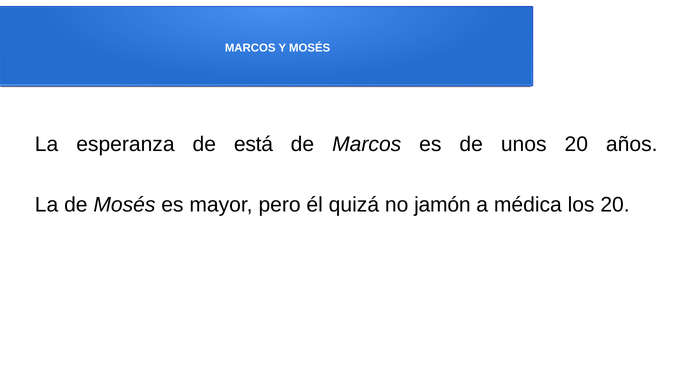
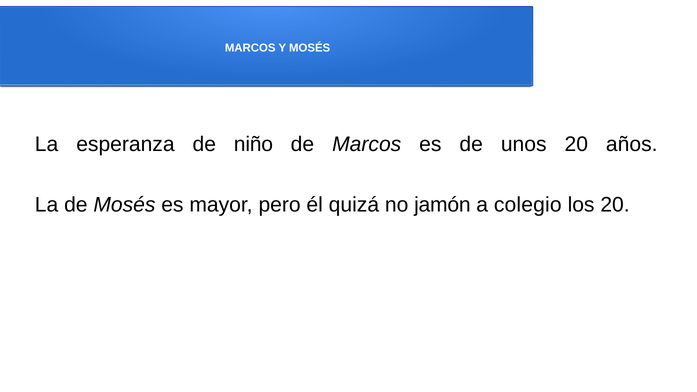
está: está -> niño (253, 144)
médica: médica -> colegio (528, 205)
